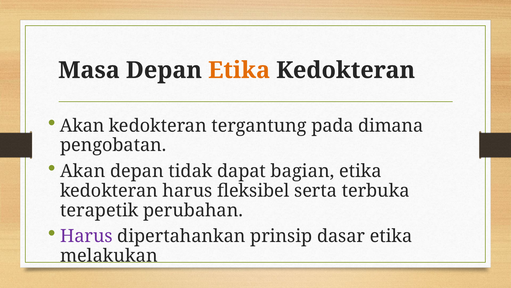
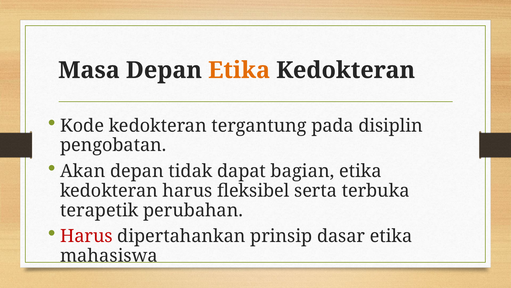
Akan: Akan -> Kode (82, 126)
dimana: dimana -> disiplin (391, 126)
Harus colour: purple -> red (86, 236)
melakukan: melakukan -> mahasiswa (109, 255)
